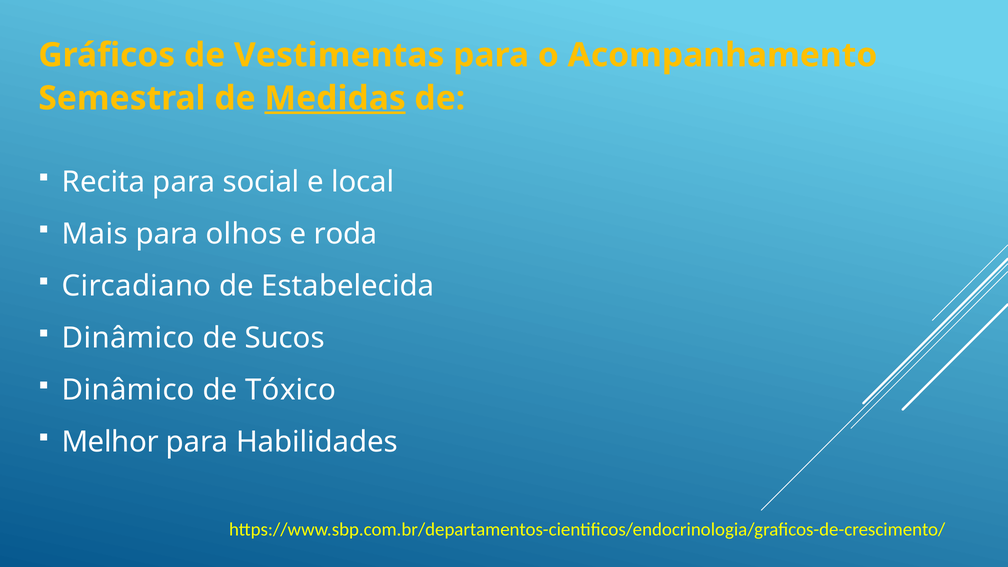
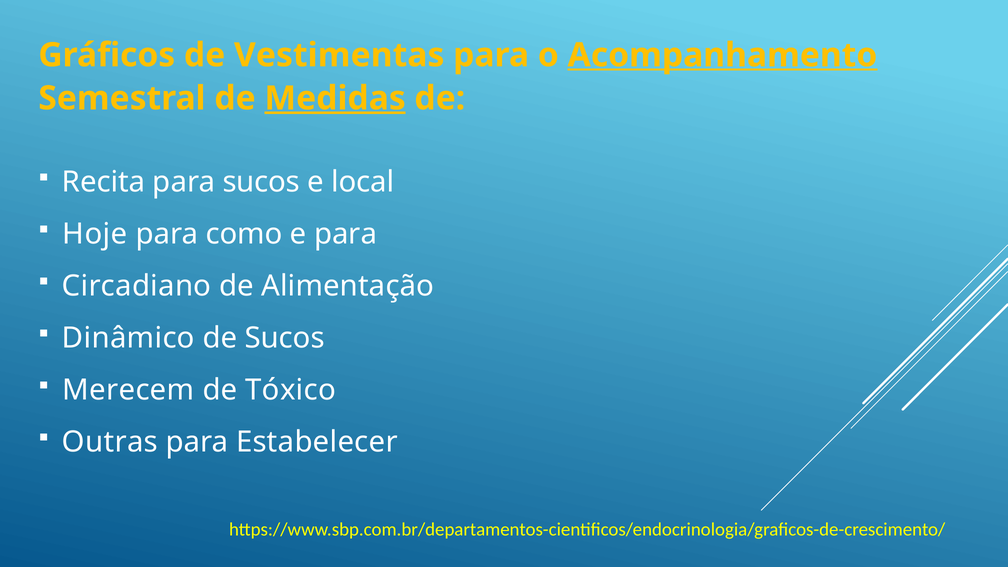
Acompanhamento underline: none -> present (722, 55)
para social: social -> sucos (261, 182)
Mais: Mais -> Hoje (95, 234)
olhos: olhos -> como (244, 234)
e roda: roda -> para (346, 234)
Estabelecida: Estabelecida -> Alimentação (348, 286)
Dinâmico: Dinâmico -> Merecem (128, 390)
Melhor: Melhor -> Outras (110, 442)
Habilidades: Habilidades -> Estabelecer (317, 442)
